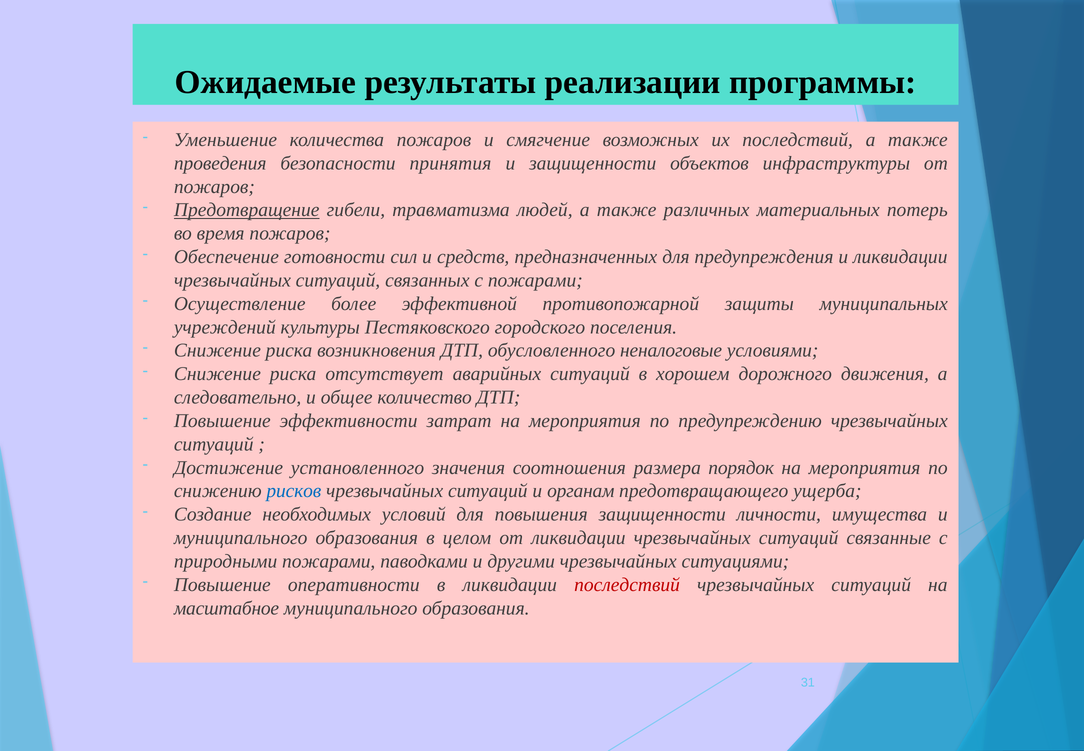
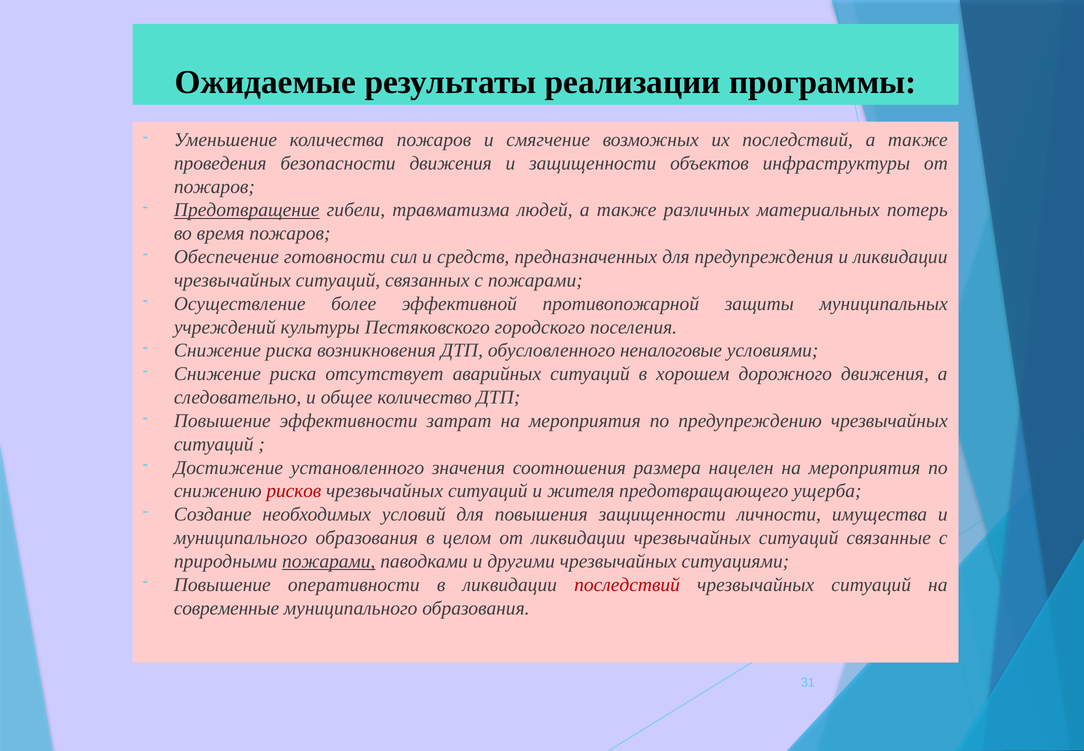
безопасности принятия: принятия -> движения (451, 163)
порядок: порядок -> нацелен (741, 467)
рисков colour: blue -> red (294, 491)
органам: органам -> жителя (581, 491)
пожарами underline: none -> present (329, 561)
масштабное: масштабное -> современные (226, 608)
